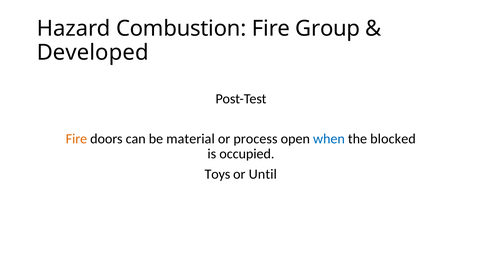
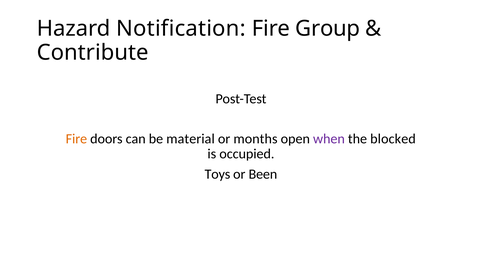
Combustion: Combustion -> Notification (181, 29)
Developed: Developed -> Contribute (93, 52)
process: process -> months (255, 139)
when colour: blue -> purple (329, 139)
Until: Until -> Been (263, 174)
